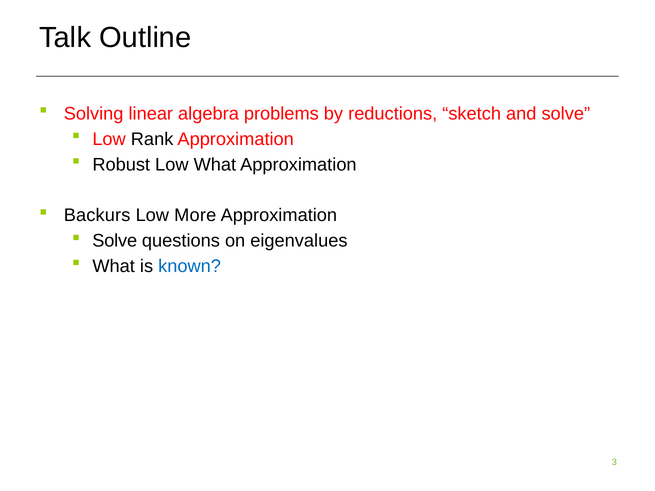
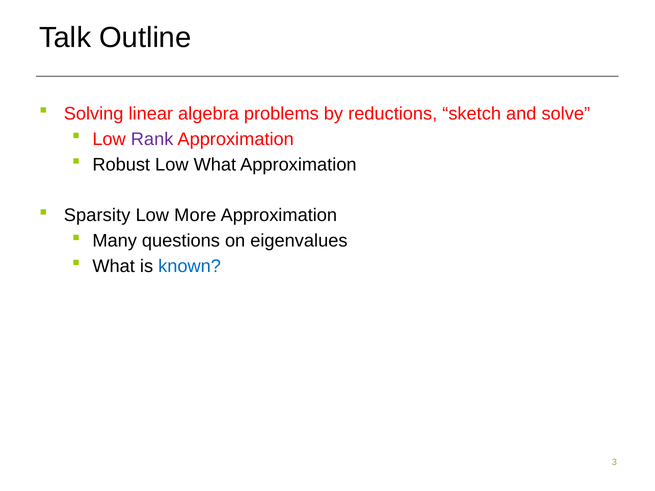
Rank colour: black -> purple (152, 139)
Backurs: Backurs -> Sparsity (97, 216)
Solve: Solve -> Many (115, 241)
